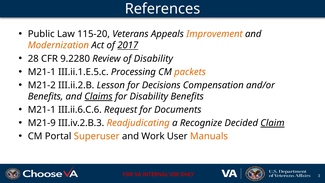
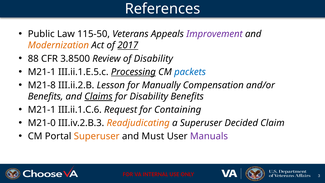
115-20: 115-20 -> 115-50 (94, 34)
Improvement colour: orange -> purple (214, 34)
28: 28 -> 88 (33, 59)
9.2280: 9.2280 -> 3.8500 (75, 59)
Processing underline: none -> present (133, 72)
packets colour: orange -> blue (190, 72)
M21-2: M21-2 -> M21-8 (42, 85)
Decisions: Decisions -> Manually (161, 85)
III.ii.6.C.6: III.ii.6.C.6 -> III.ii.1.C.6 (80, 110)
Documents: Documents -> Containing (178, 110)
M21-9: M21-9 -> M21-0 (42, 123)
a Recognize: Recognize -> Superuser (201, 123)
Claim underline: present -> none (272, 123)
Work: Work -> Must (153, 136)
Manuals colour: orange -> purple (209, 136)
